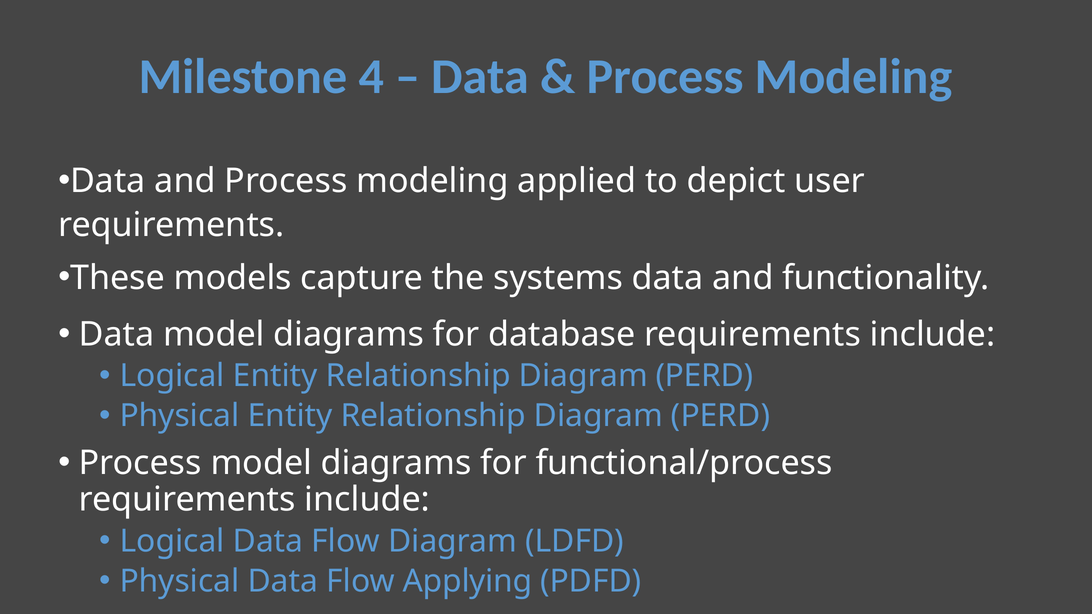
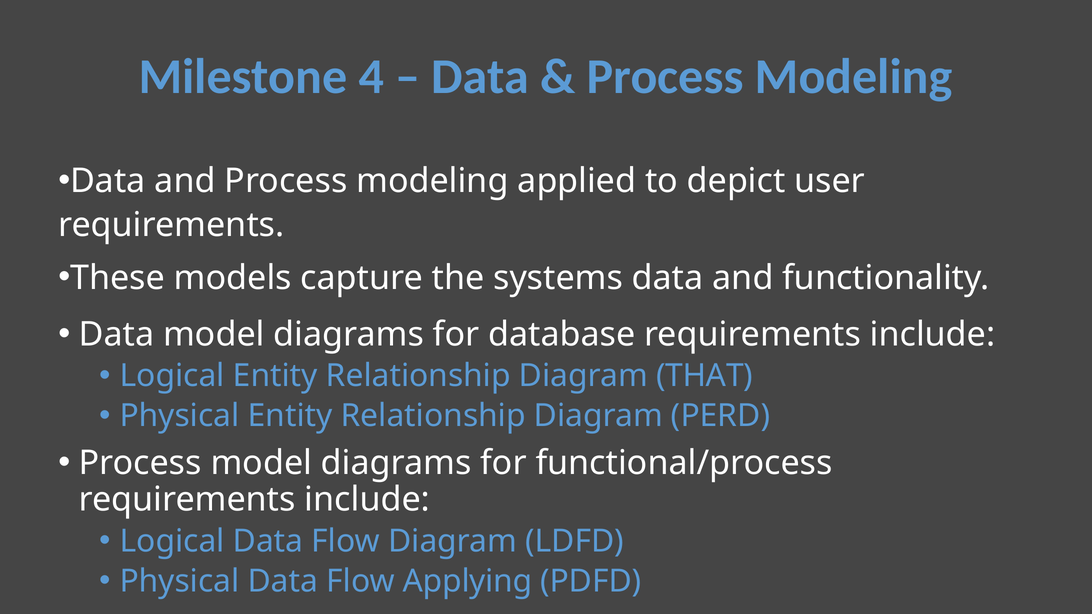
PERD: PERD -> THAT (705, 376)
